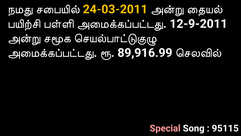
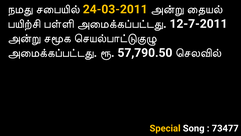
12-9-2011: 12-9-2011 -> 12-7-2011 (199, 24)
89,916.99: 89,916.99 -> 57,790.50 (145, 53)
Special colour: pink -> yellow (165, 128)
95115: 95115 -> 73477 (225, 128)
